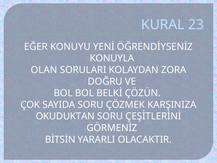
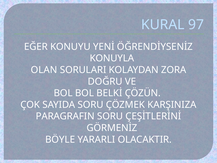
23: 23 -> 97 (196, 25)
OKUDUKTAN: OKUDUKTAN -> PARAGRAFIN (65, 116)
BİTSİN: BİTSİN -> BÖYLE (60, 139)
